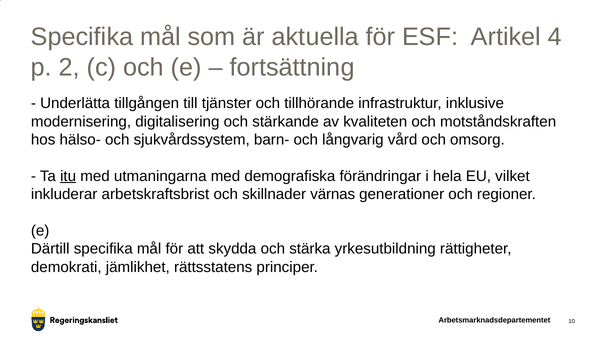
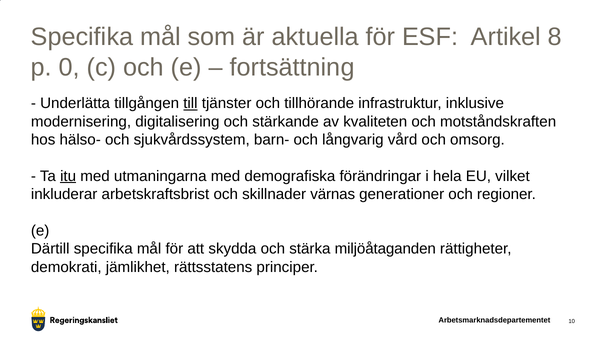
4: 4 -> 8 (555, 37)
2: 2 -> 0 (69, 67)
till underline: none -> present (190, 103)
yrkesutbildning: yrkesutbildning -> miljöåtaganden (385, 249)
